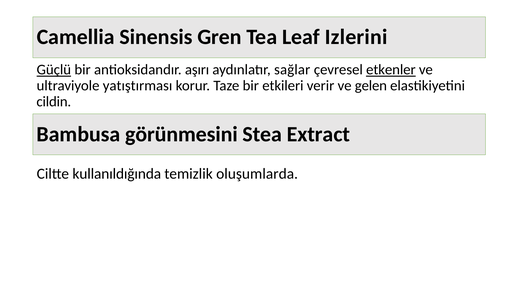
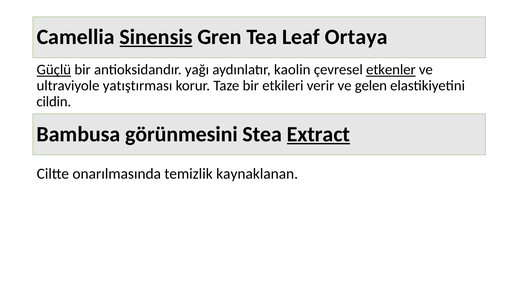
Sinensis underline: none -> present (156, 37)
Izlerini: Izlerini -> Ortaya (356, 37)
aşırı: aşırı -> yağı (197, 70)
sağlar: sağlar -> kaolin (292, 70)
Extract underline: none -> present (318, 134)
kullanıldığında: kullanıldığında -> onarılmasında (117, 174)
oluşumlarda: oluşumlarda -> kaynaklanan (257, 174)
